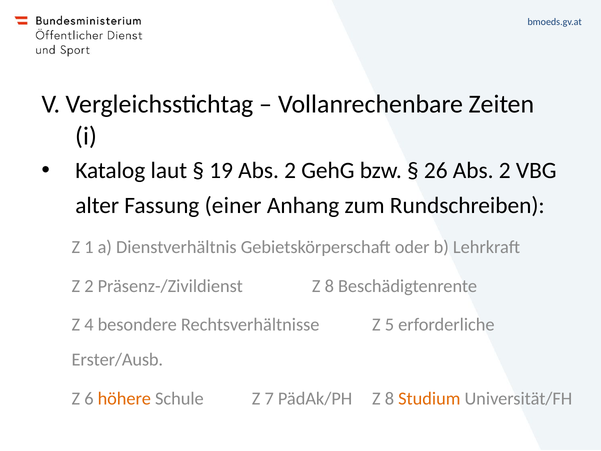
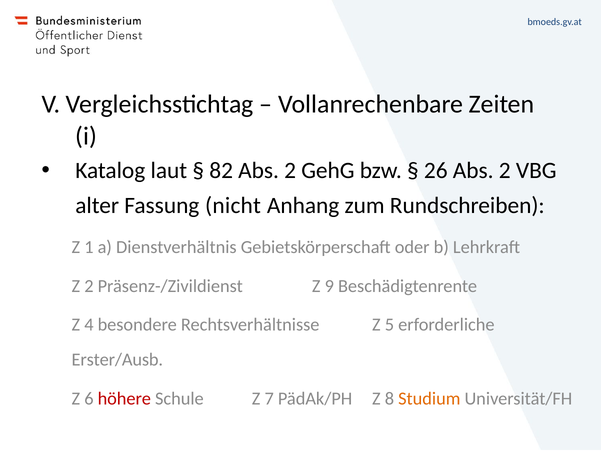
19: 19 -> 82 (221, 171)
einer: einer -> nicht (233, 206)
Präsenz-/Zivildienst Z 8: 8 -> 9 (329, 286)
höhere colour: orange -> red (124, 398)
